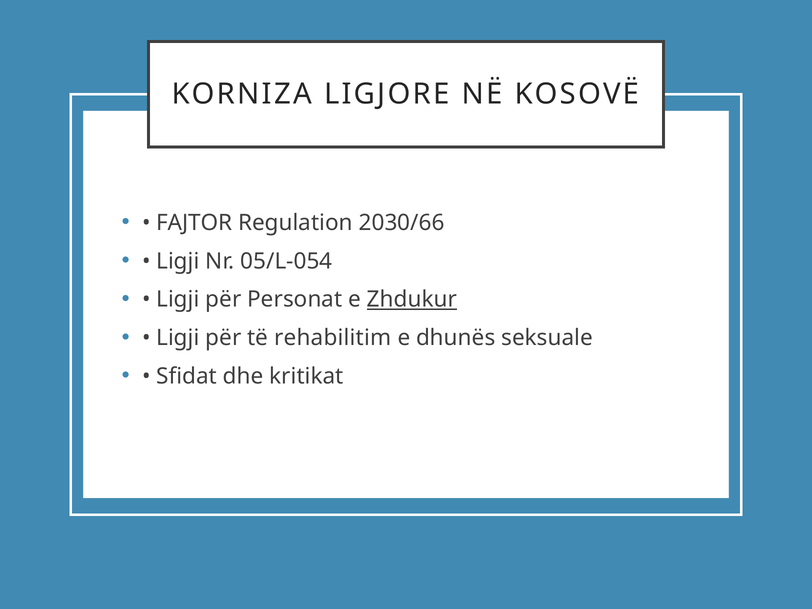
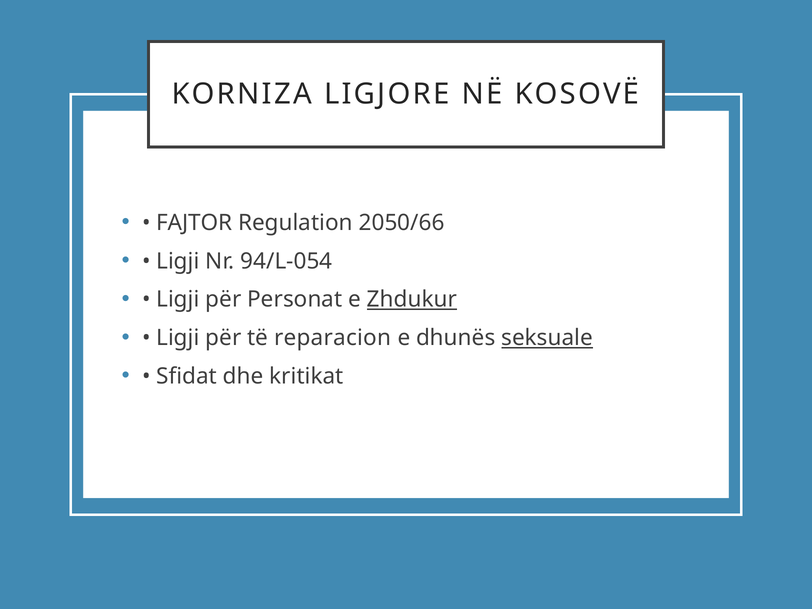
2030/66: 2030/66 -> 2050/66 (402, 223)
05/L-054: 05/L-054 -> 94/L-054 (286, 261)
rehabilitim: rehabilitim -> reparacion (333, 338)
seksuale underline: none -> present (547, 338)
